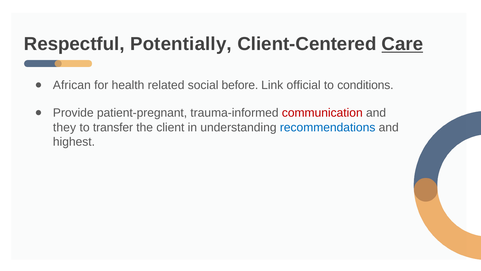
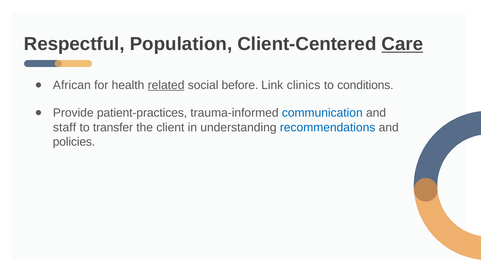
Potentially: Potentially -> Population (181, 44)
related underline: none -> present (166, 85)
official: official -> clinics (304, 85)
patient-pregnant: patient-pregnant -> patient-practices (142, 113)
communication colour: red -> blue (322, 113)
they: they -> staff (65, 127)
highest: highest -> policies (74, 142)
